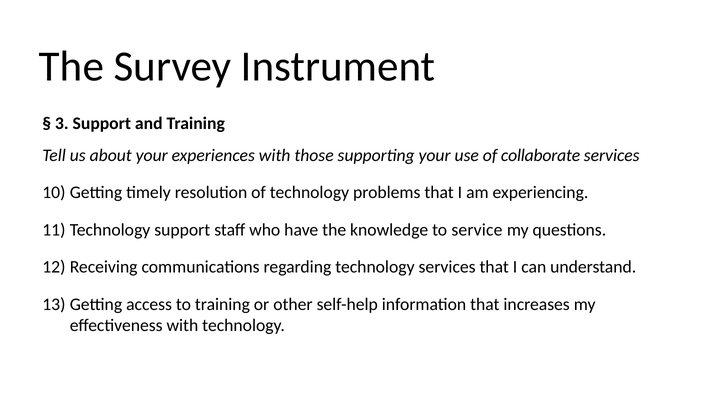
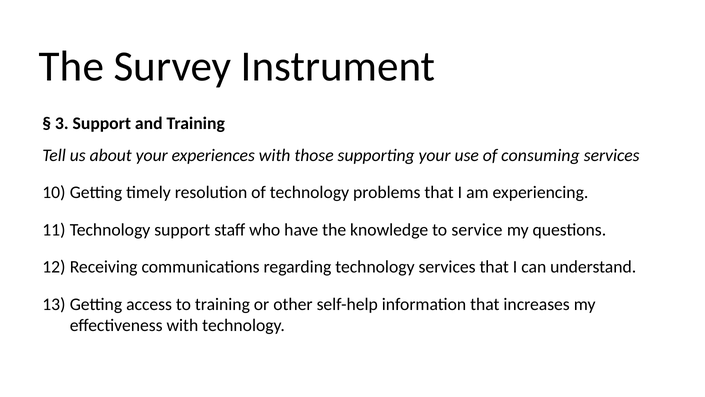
collaborate: collaborate -> consuming (540, 155)
